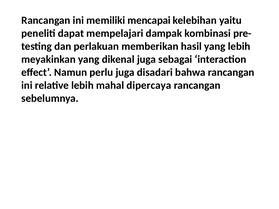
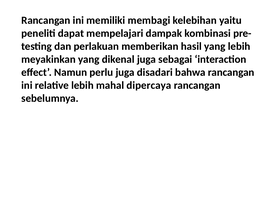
mencapai: mencapai -> membagi (149, 20)
